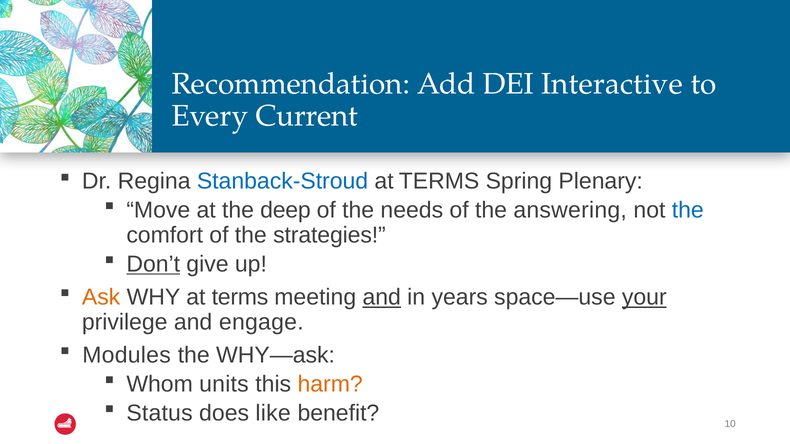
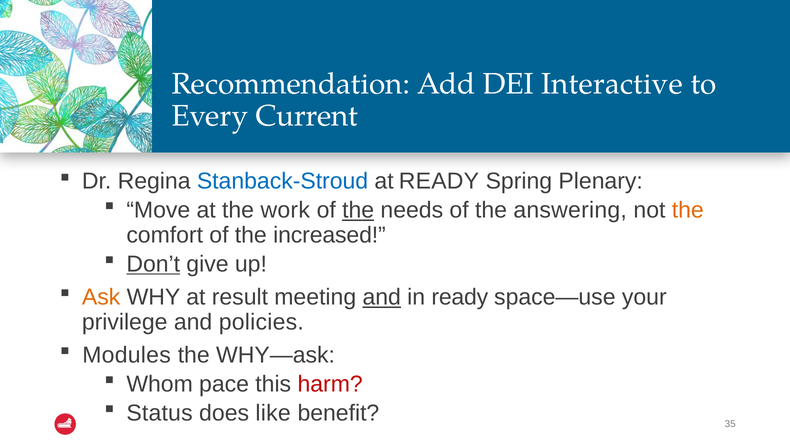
TERMS: TERMS -> READY (439, 181)
deep: deep -> work (285, 210)
the underline: none -> present (358, 210)
the colour: blue -> orange (688, 210)
strategies: strategies -> increased (329, 235)
WHY at terms: terms -> result (240, 297)
in years: years -> ready (460, 297)
your underline: present -> none (644, 297)
engage: engage -> policies (261, 322)
units: units -> pace (224, 384)
harm colour: orange -> red (330, 384)
10: 10 -> 35 (730, 424)
